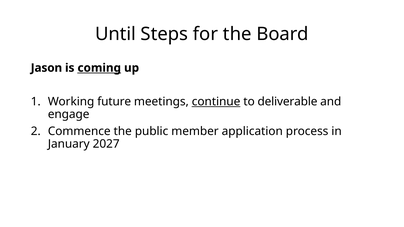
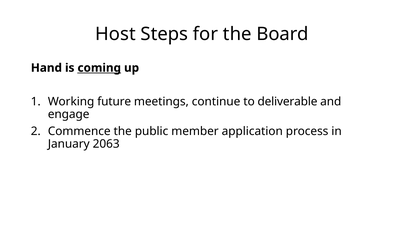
Until: Until -> Host (115, 34)
Jason: Jason -> Hand (46, 68)
continue underline: present -> none (216, 102)
2027: 2027 -> 2063 (106, 144)
